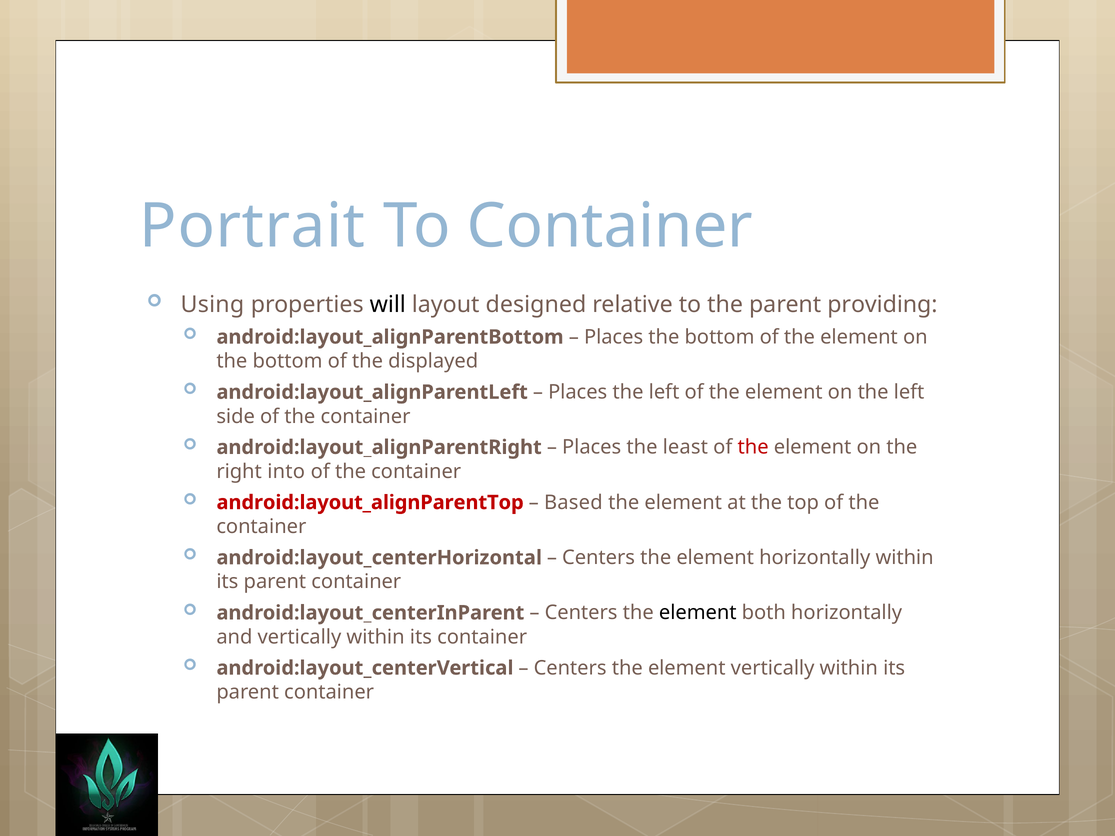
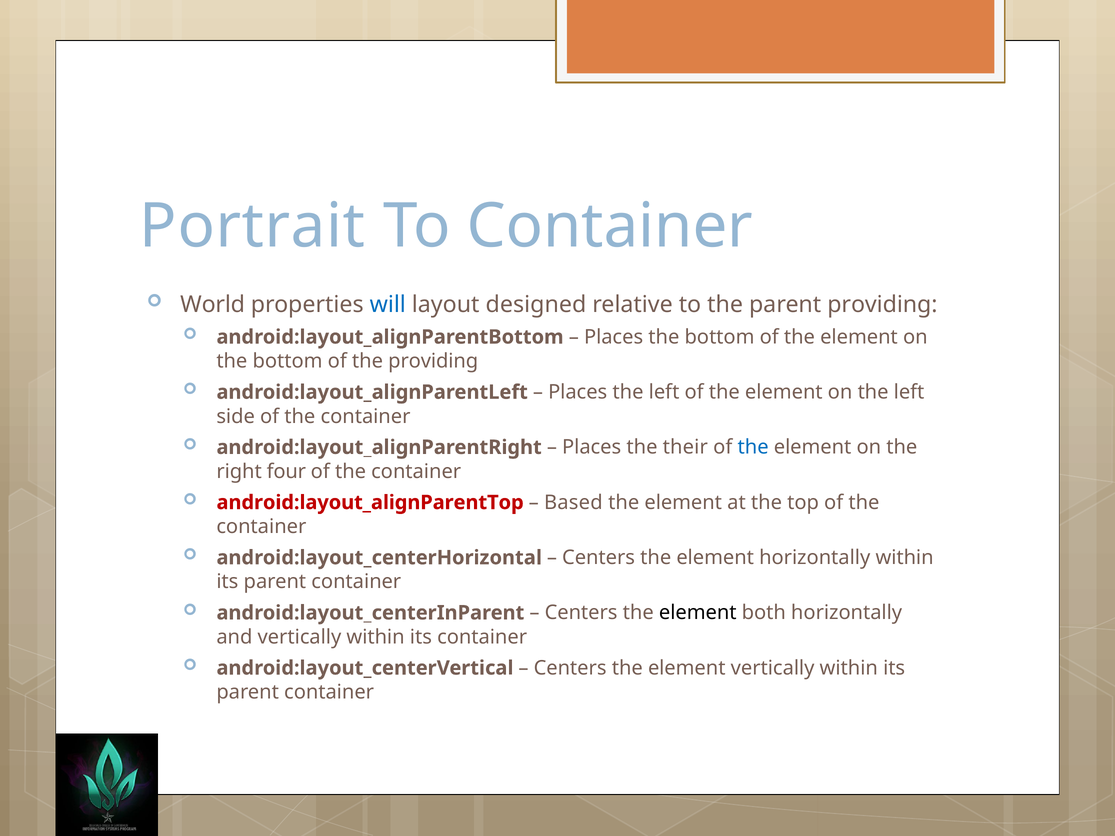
Using: Using -> World (213, 304)
will colour: black -> blue (388, 304)
the displayed: displayed -> providing (433, 361)
least: least -> their (685, 447)
the colour: red -> blue (753, 447)
into: into -> four (286, 472)
